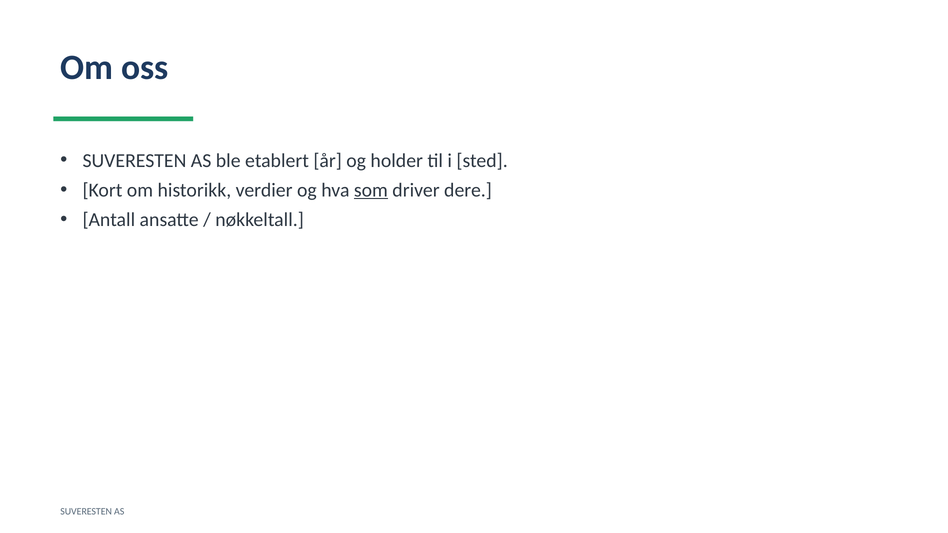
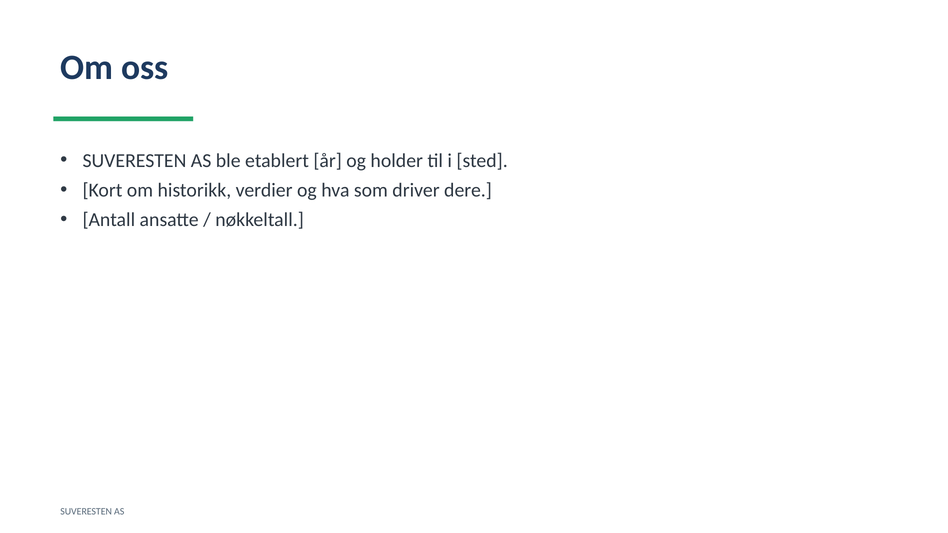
som underline: present -> none (371, 190)
